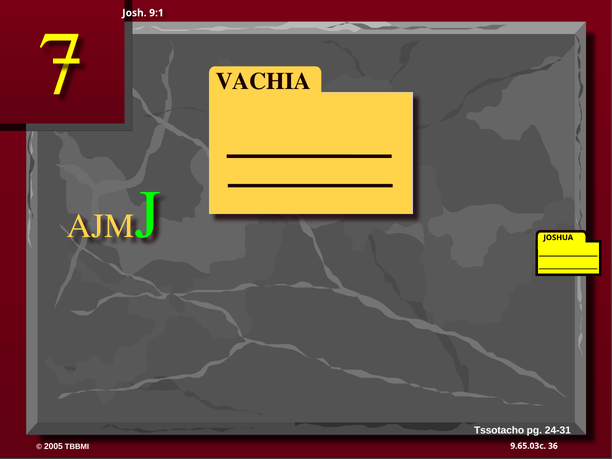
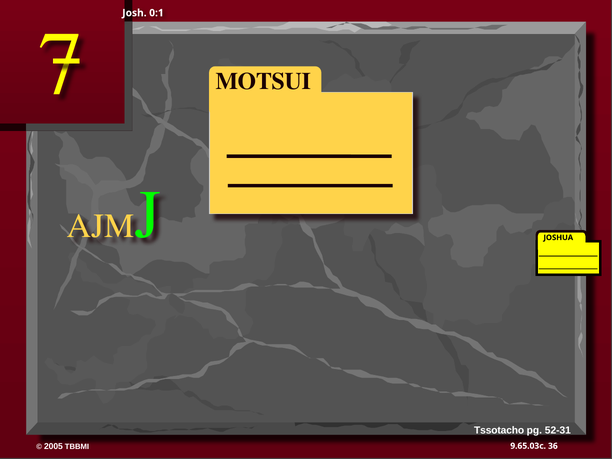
9:1: 9:1 -> 0:1 (156, 13)
VACHIA: VACHIA -> MOTSUI (263, 81)
24-31: 24-31 -> 52-31 (558, 430)
